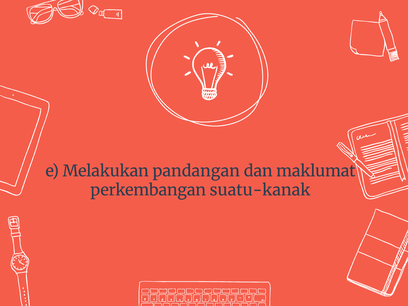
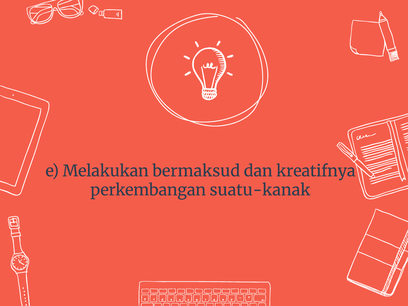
pandangan: pandangan -> bermaksud (196, 171)
maklumat: maklumat -> kreatifnya (316, 171)
